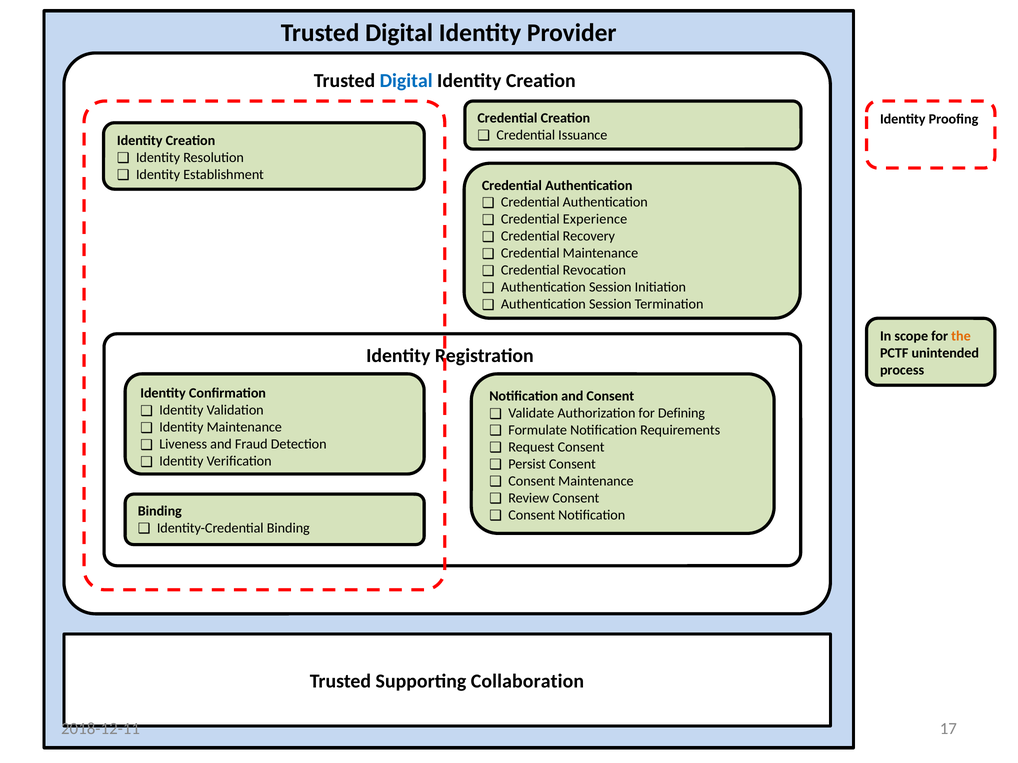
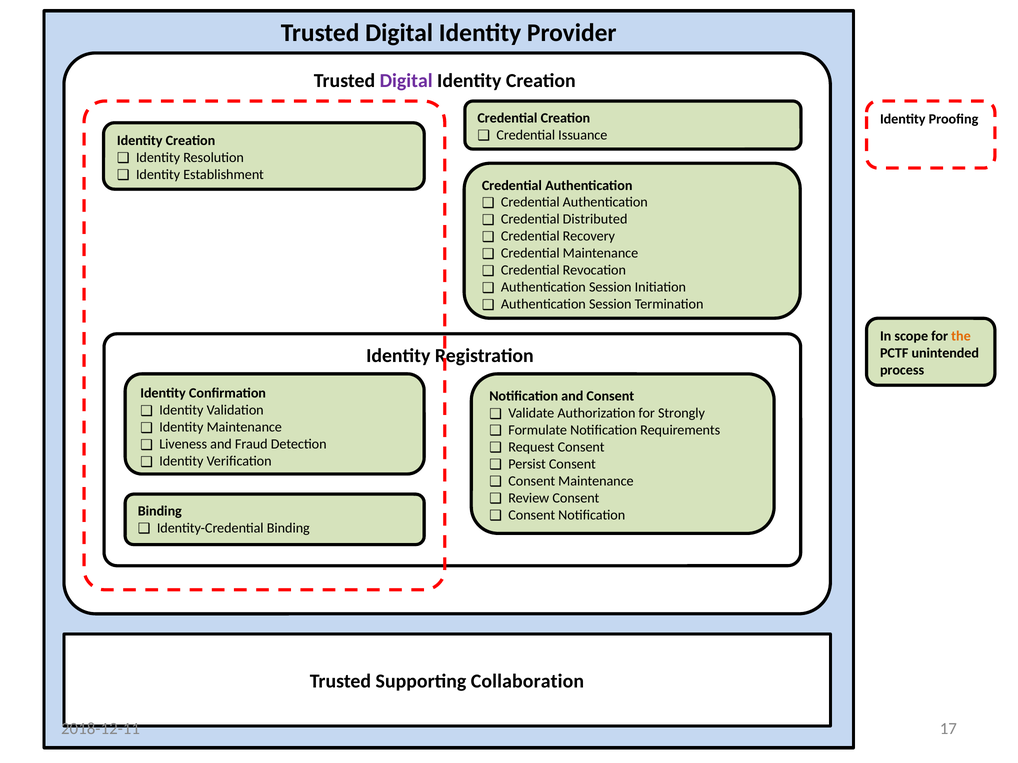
Digital colour: blue -> purple (406, 81)
Experience: Experience -> Distributed (595, 219)
Defining: Defining -> Strongly (681, 413)
